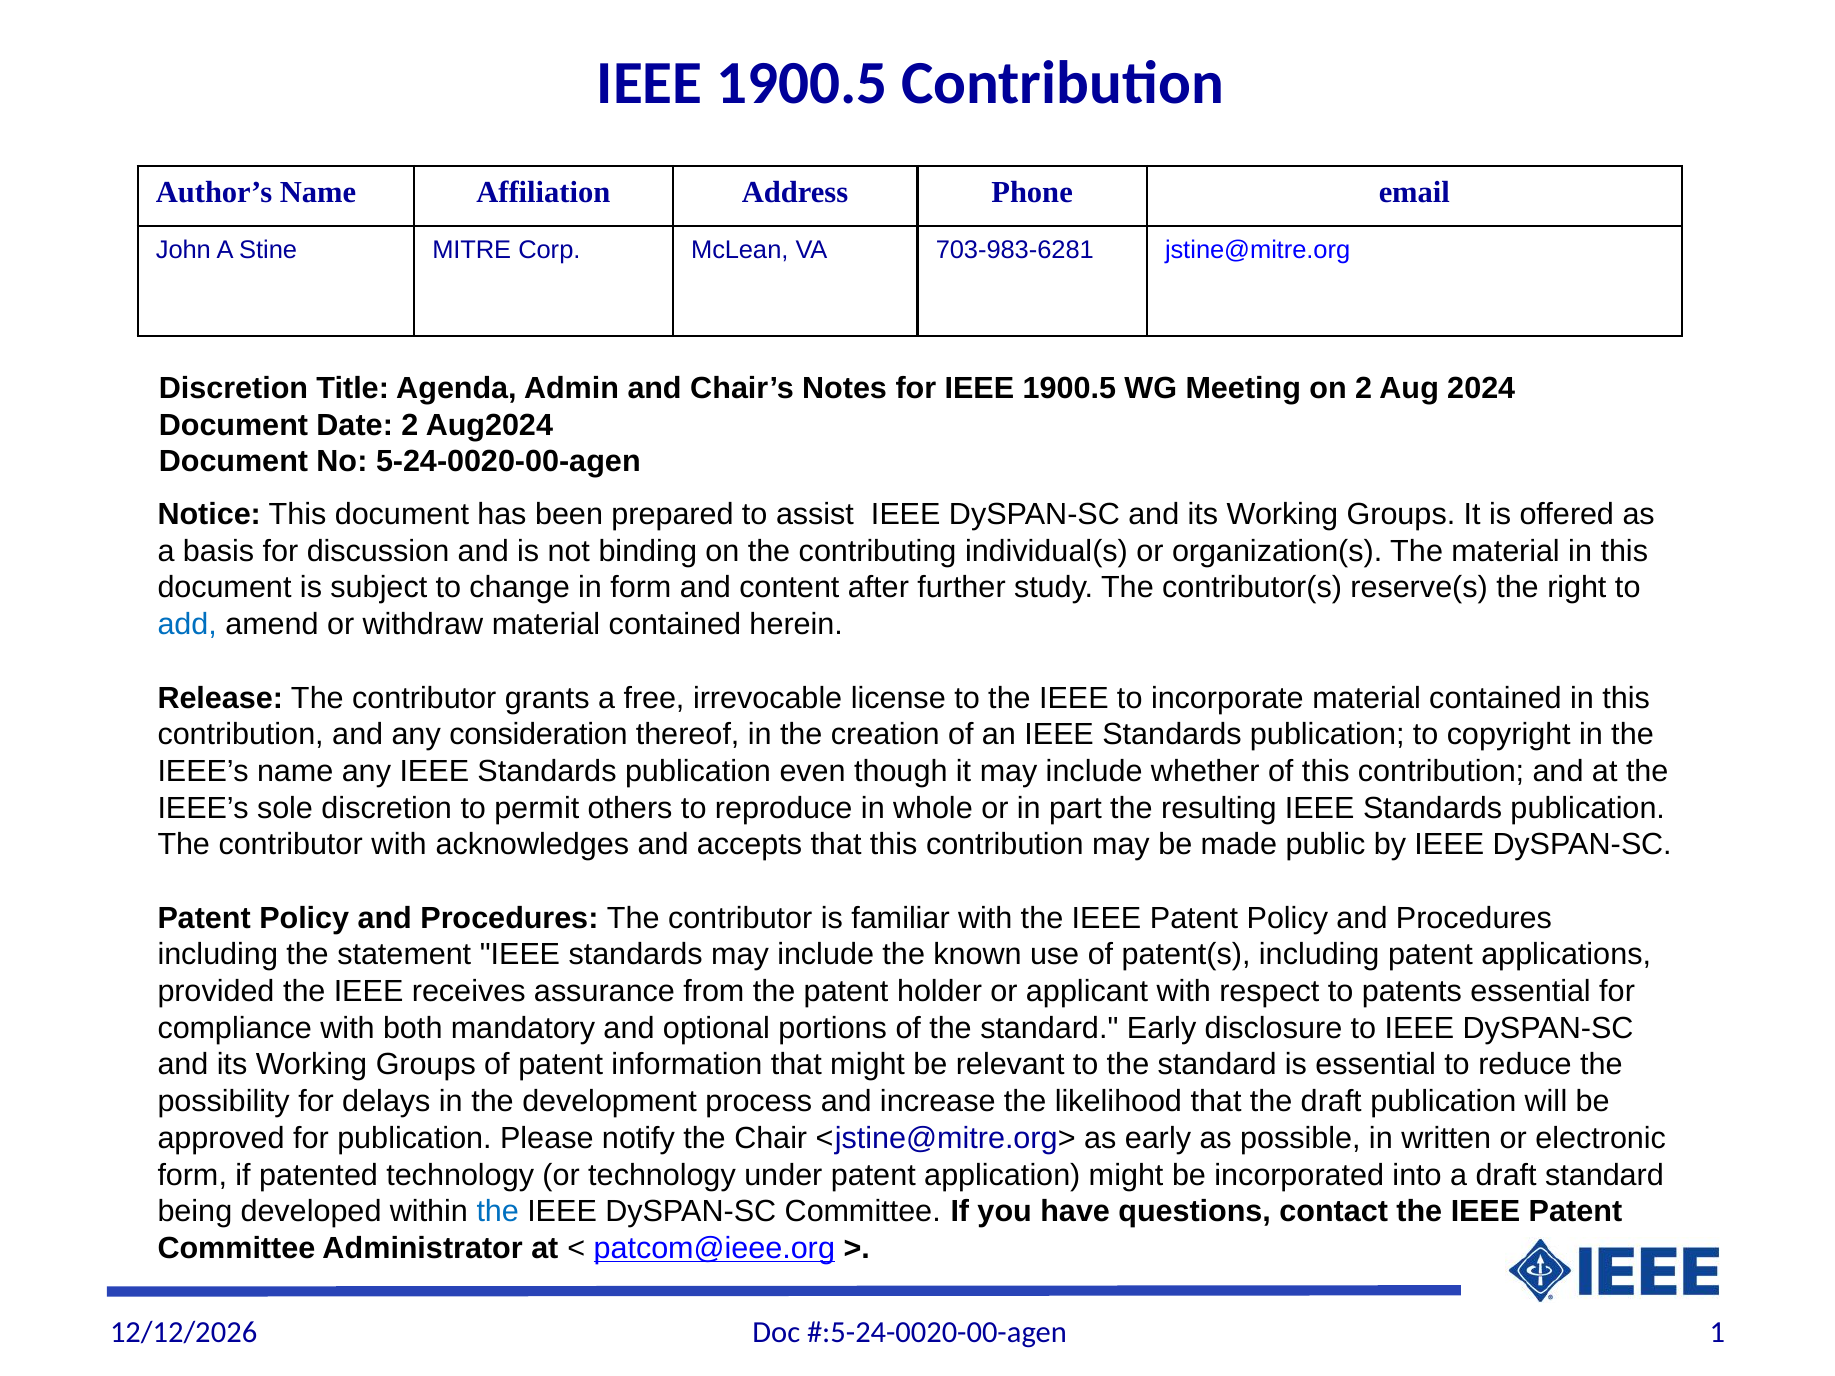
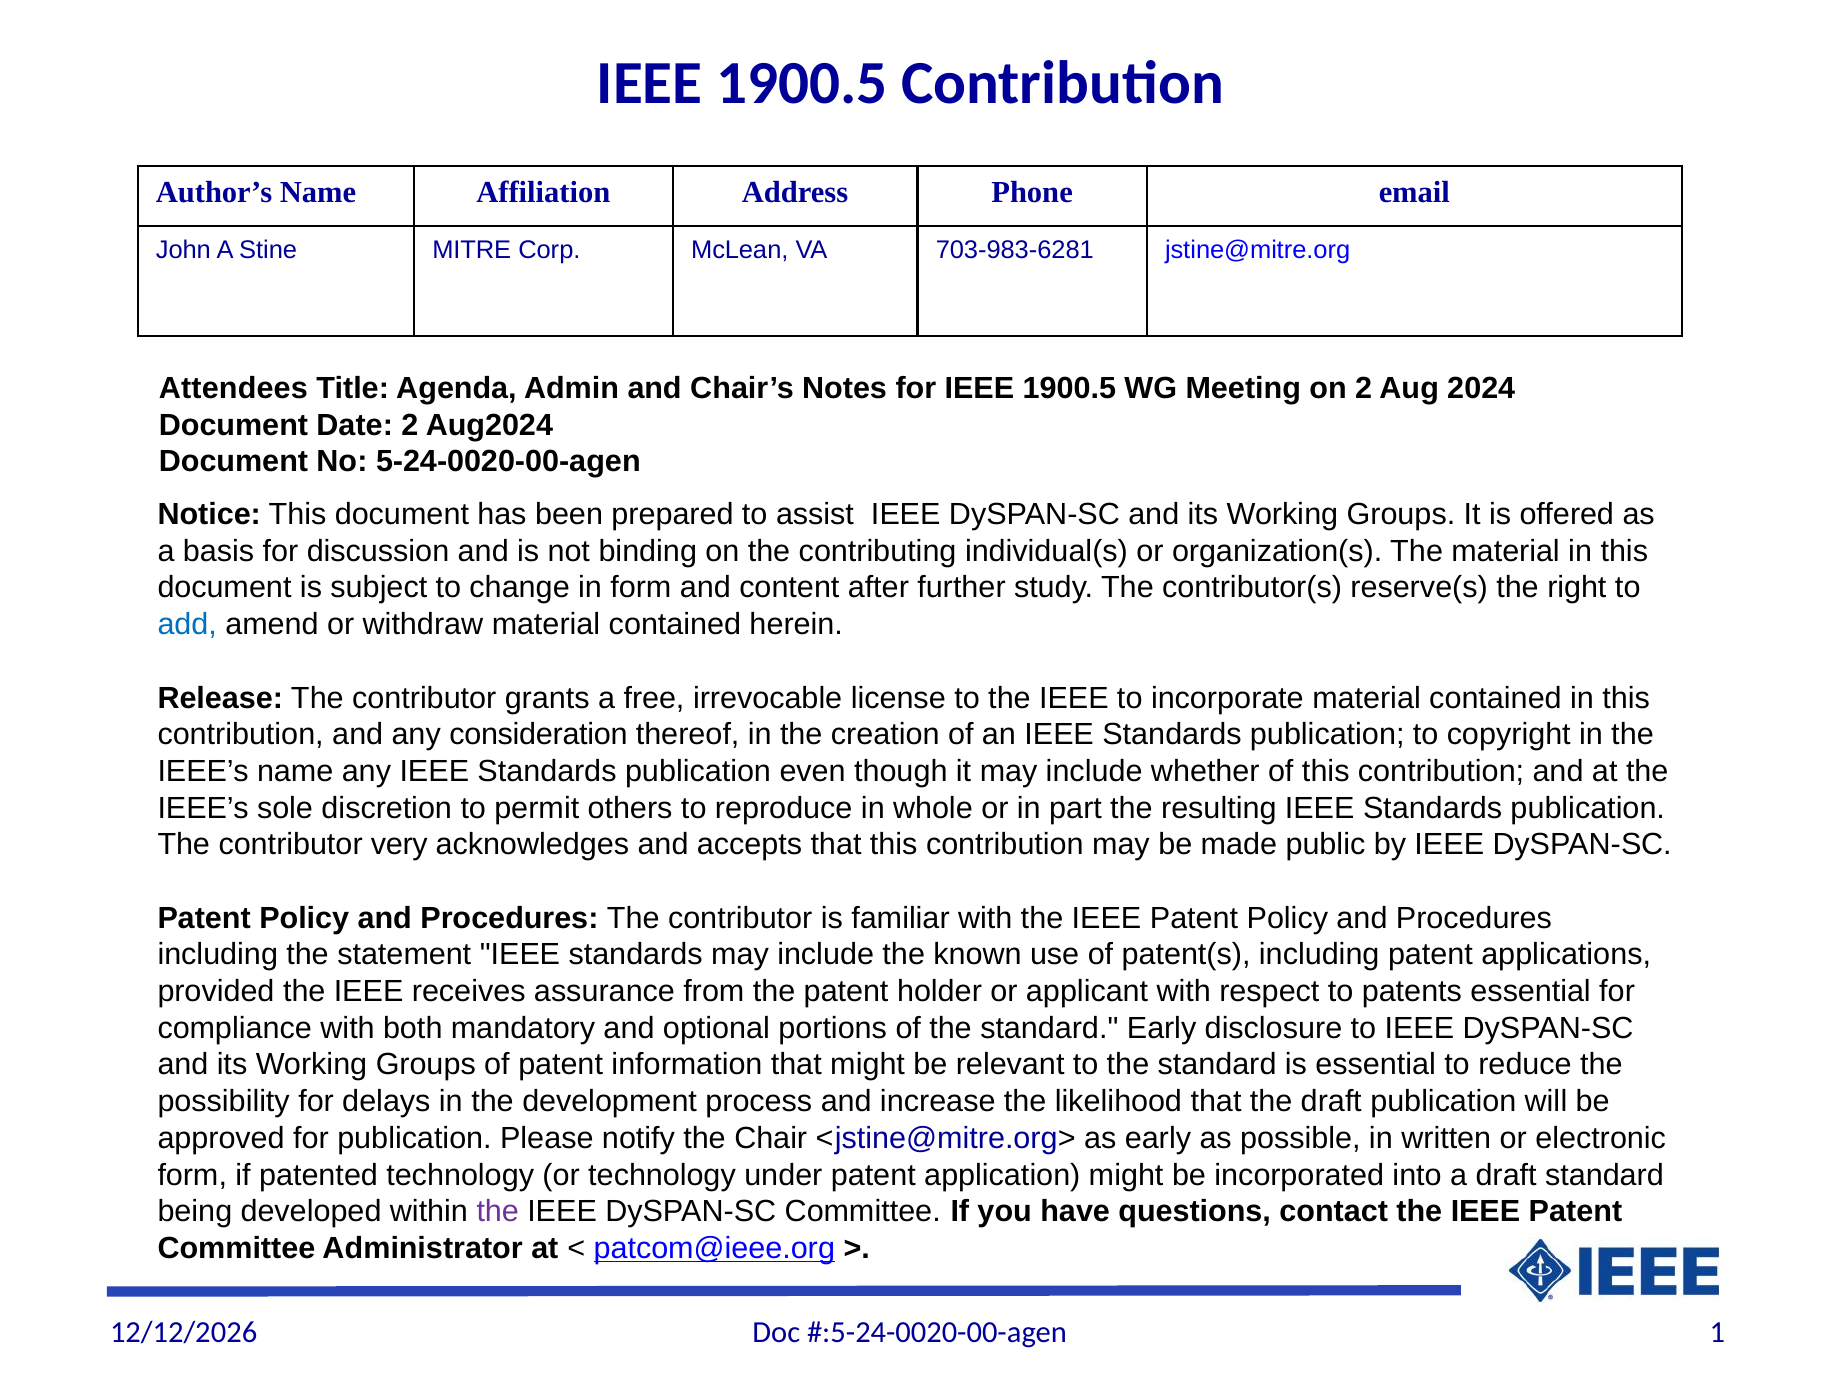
Discretion: Discretion -> Attendees (233, 388)
contributor with: with -> very (399, 845)
the colour: blue -> purple (498, 1212)
